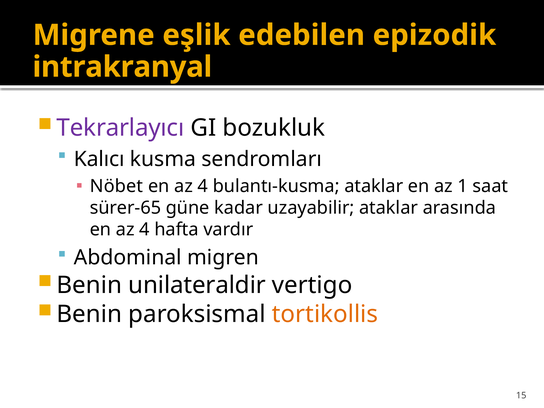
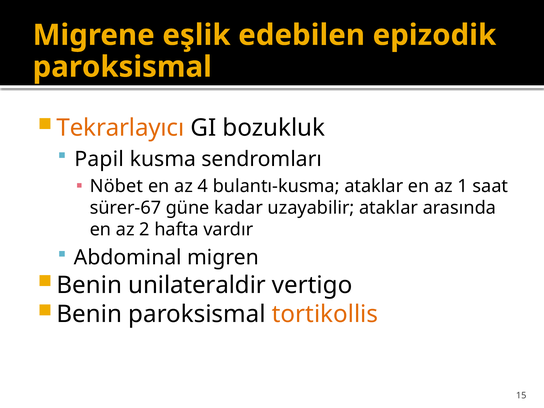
intrakranyal: intrakranyal -> paroksismal (122, 67)
Tekrarlayıcı colour: purple -> orange (120, 128)
Kalıcı: Kalıcı -> Papil (99, 159)
sürer-65: sürer-65 -> sürer-67 (125, 208)
4: 4 -> 2 (144, 230)
